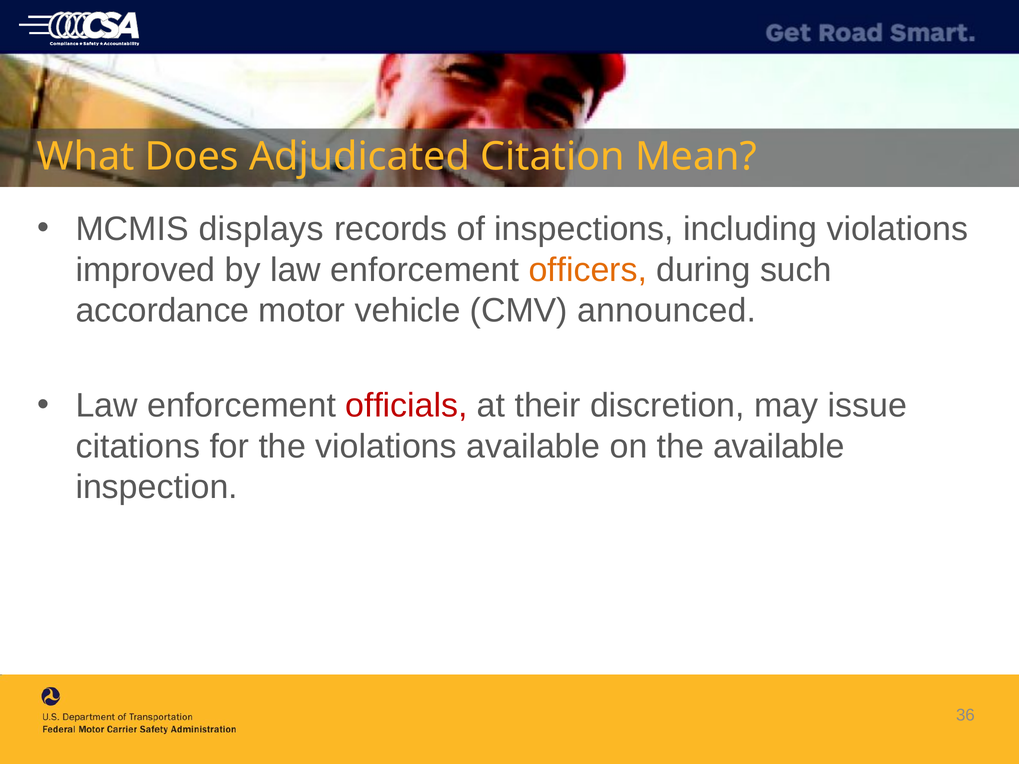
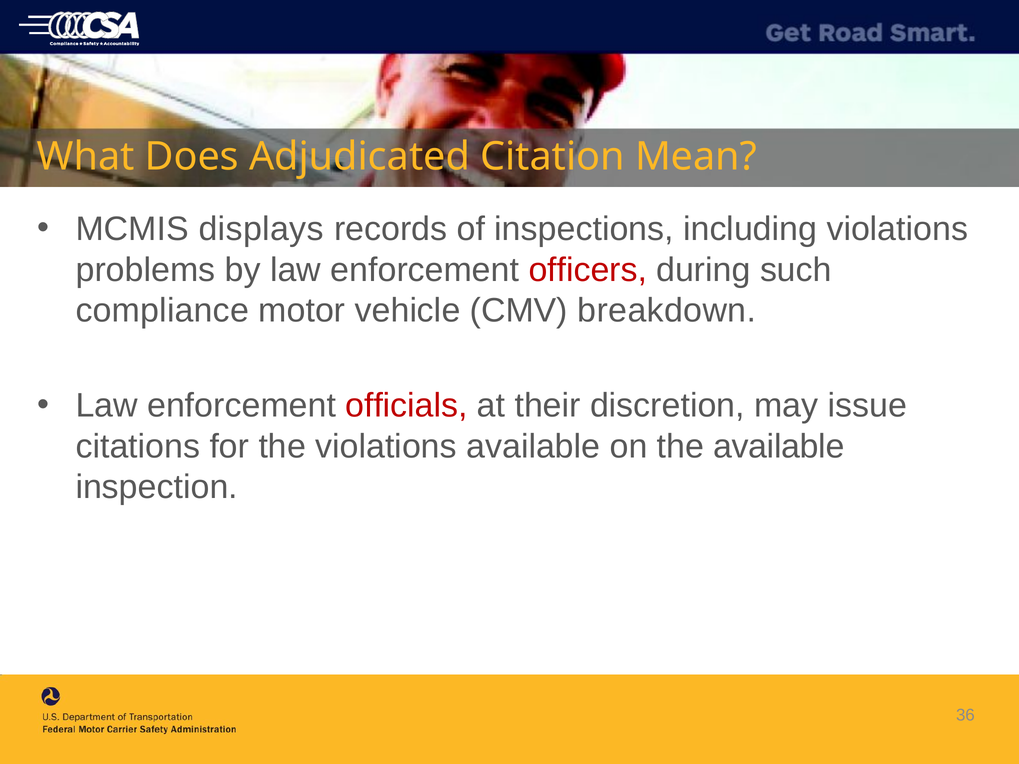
improved: improved -> problems (145, 270)
officers colour: orange -> red (588, 270)
accordance: accordance -> compliance (162, 311)
announced: announced -> breakdown (667, 311)
